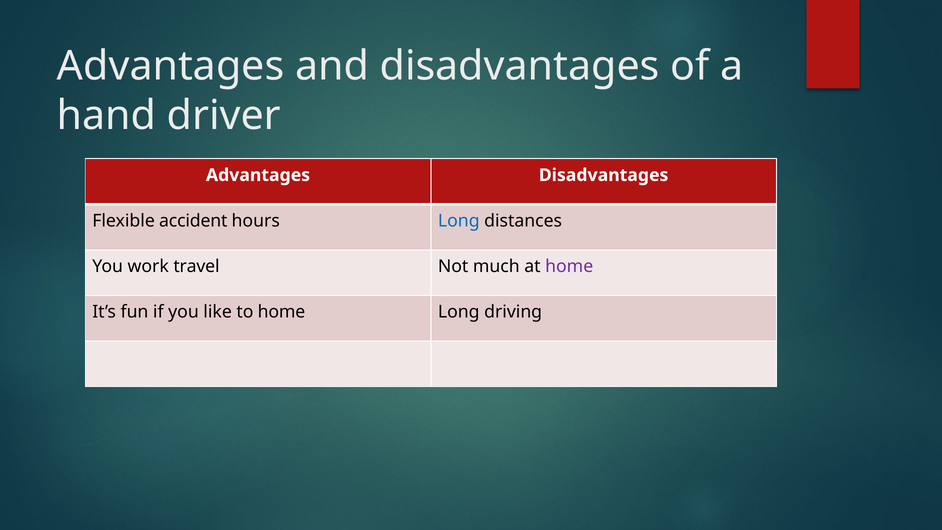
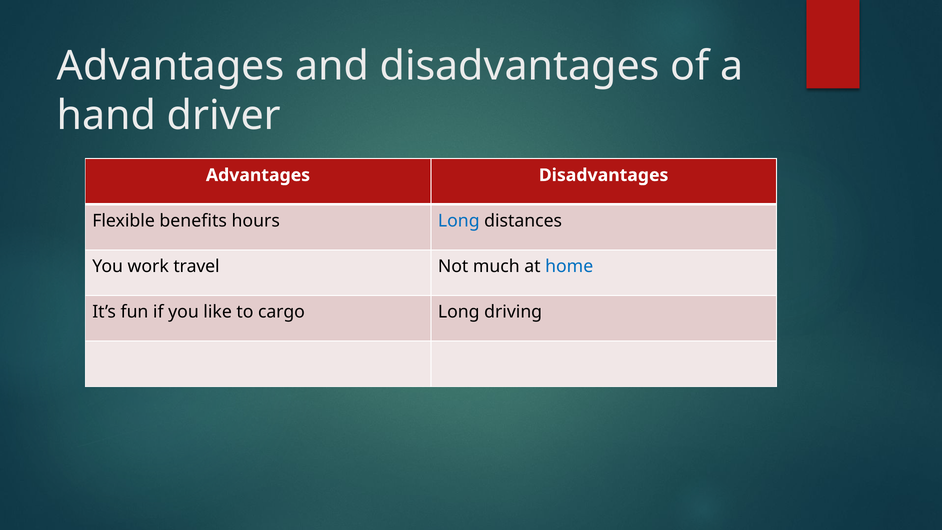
accident: accident -> benefits (193, 221)
home colour: purple -> blue (569, 266)
to home: home -> cargo (281, 312)
